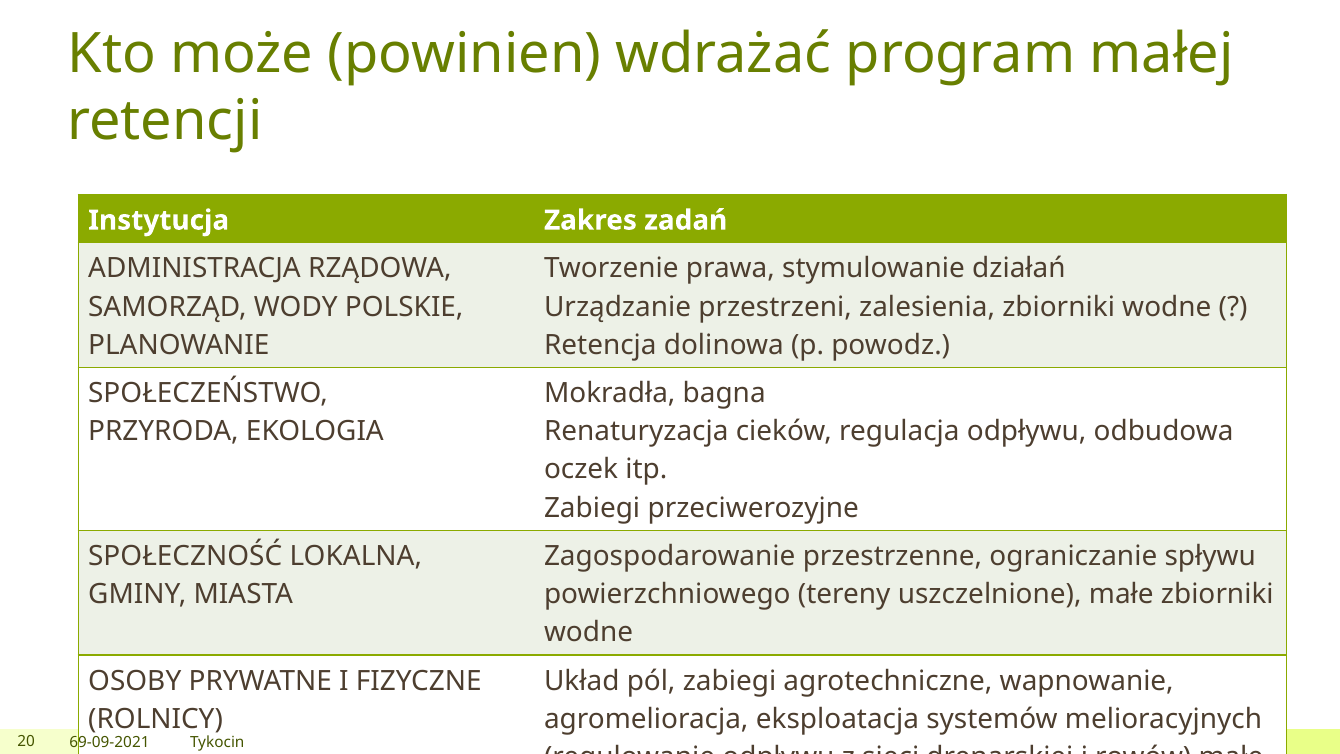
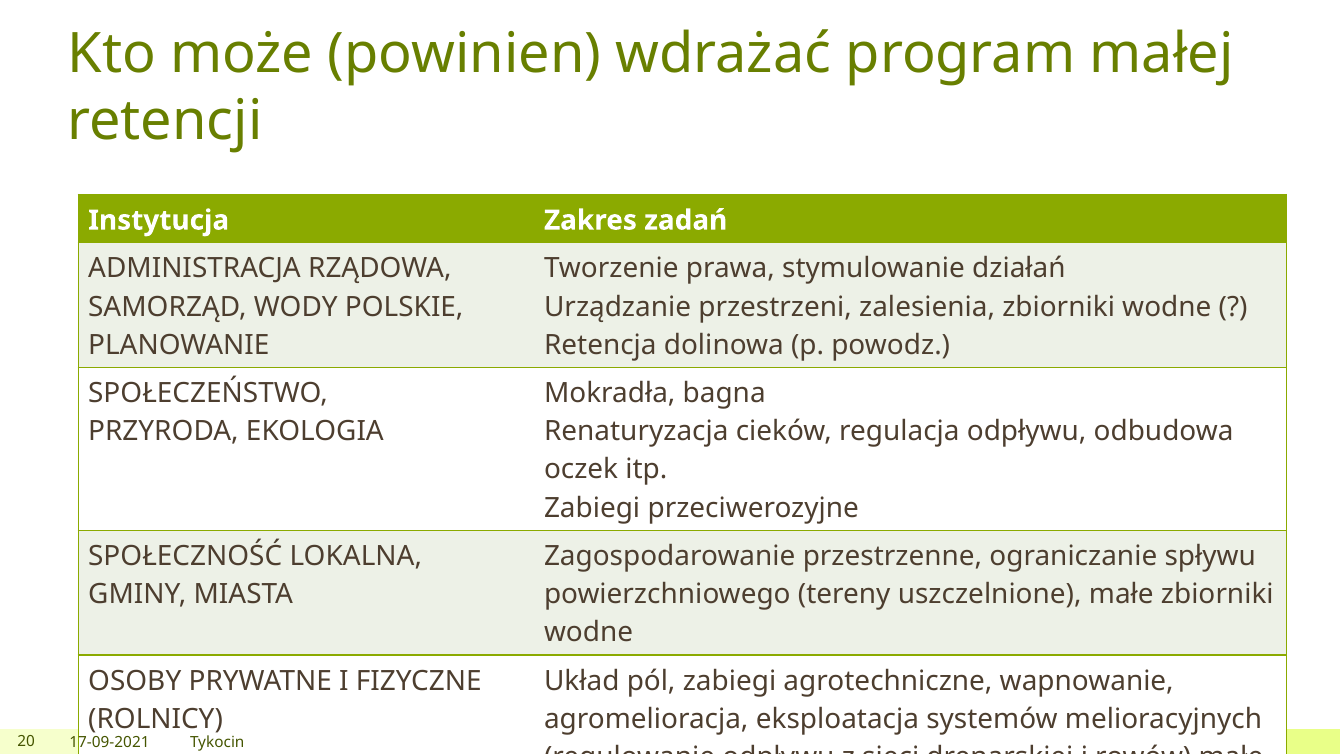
69-09-2021: 69-09-2021 -> 17-09-2021 (109, 742)
